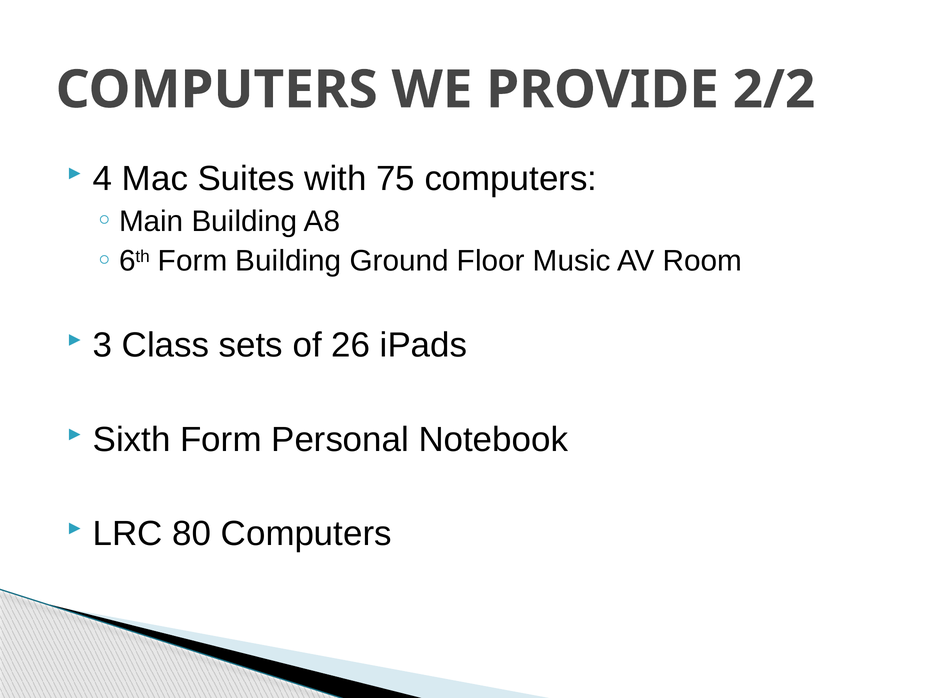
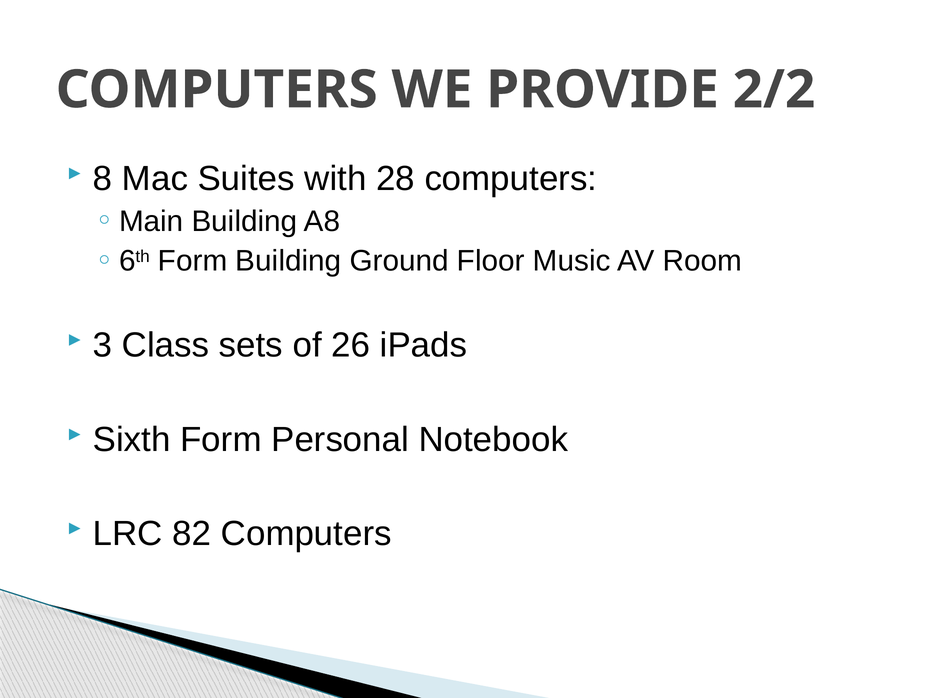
4: 4 -> 8 (103, 179)
75: 75 -> 28 (395, 179)
80: 80 -> 82 (192, 534)
